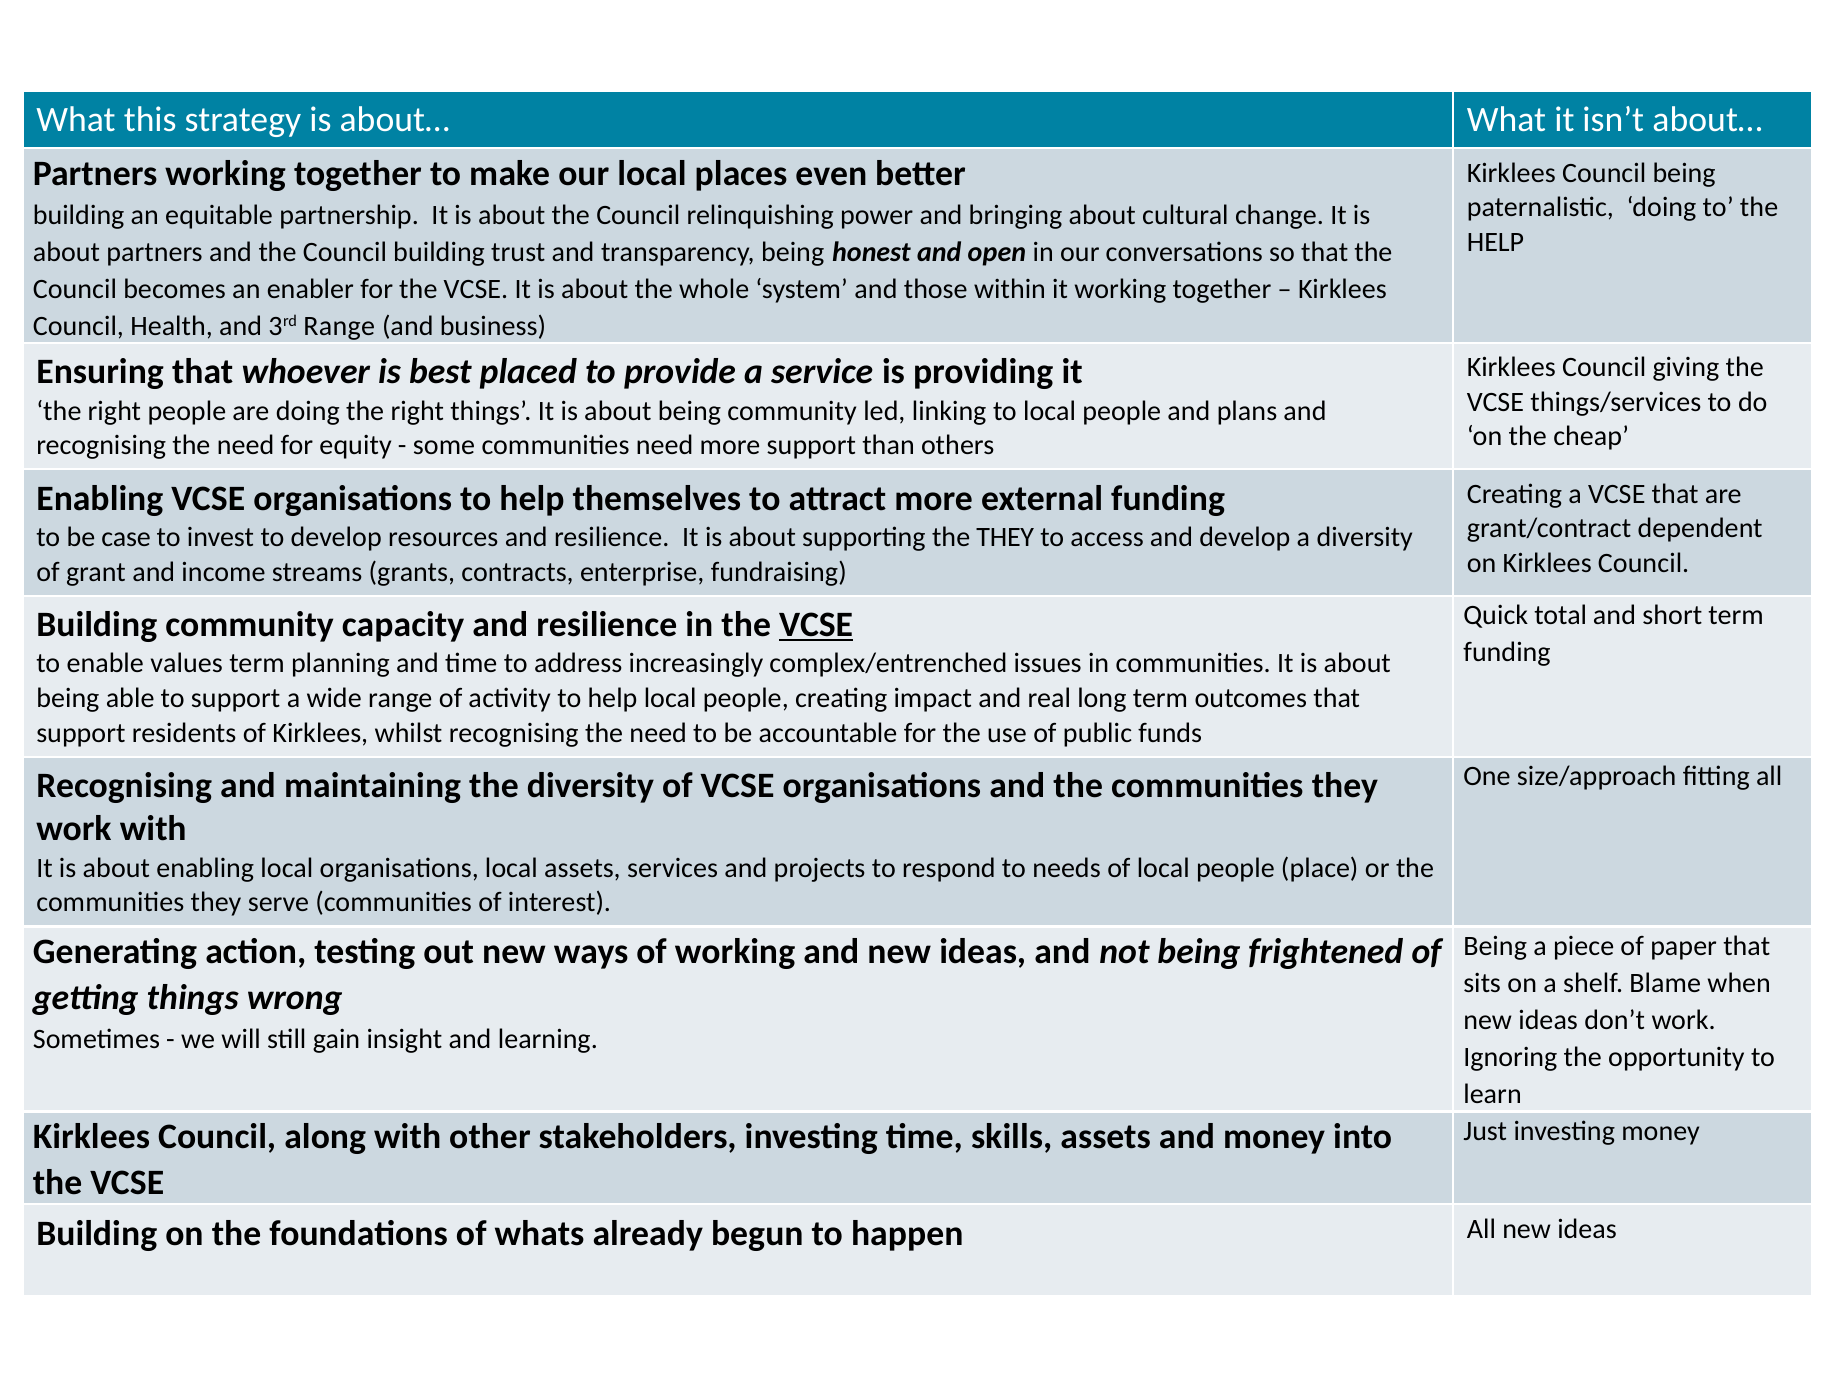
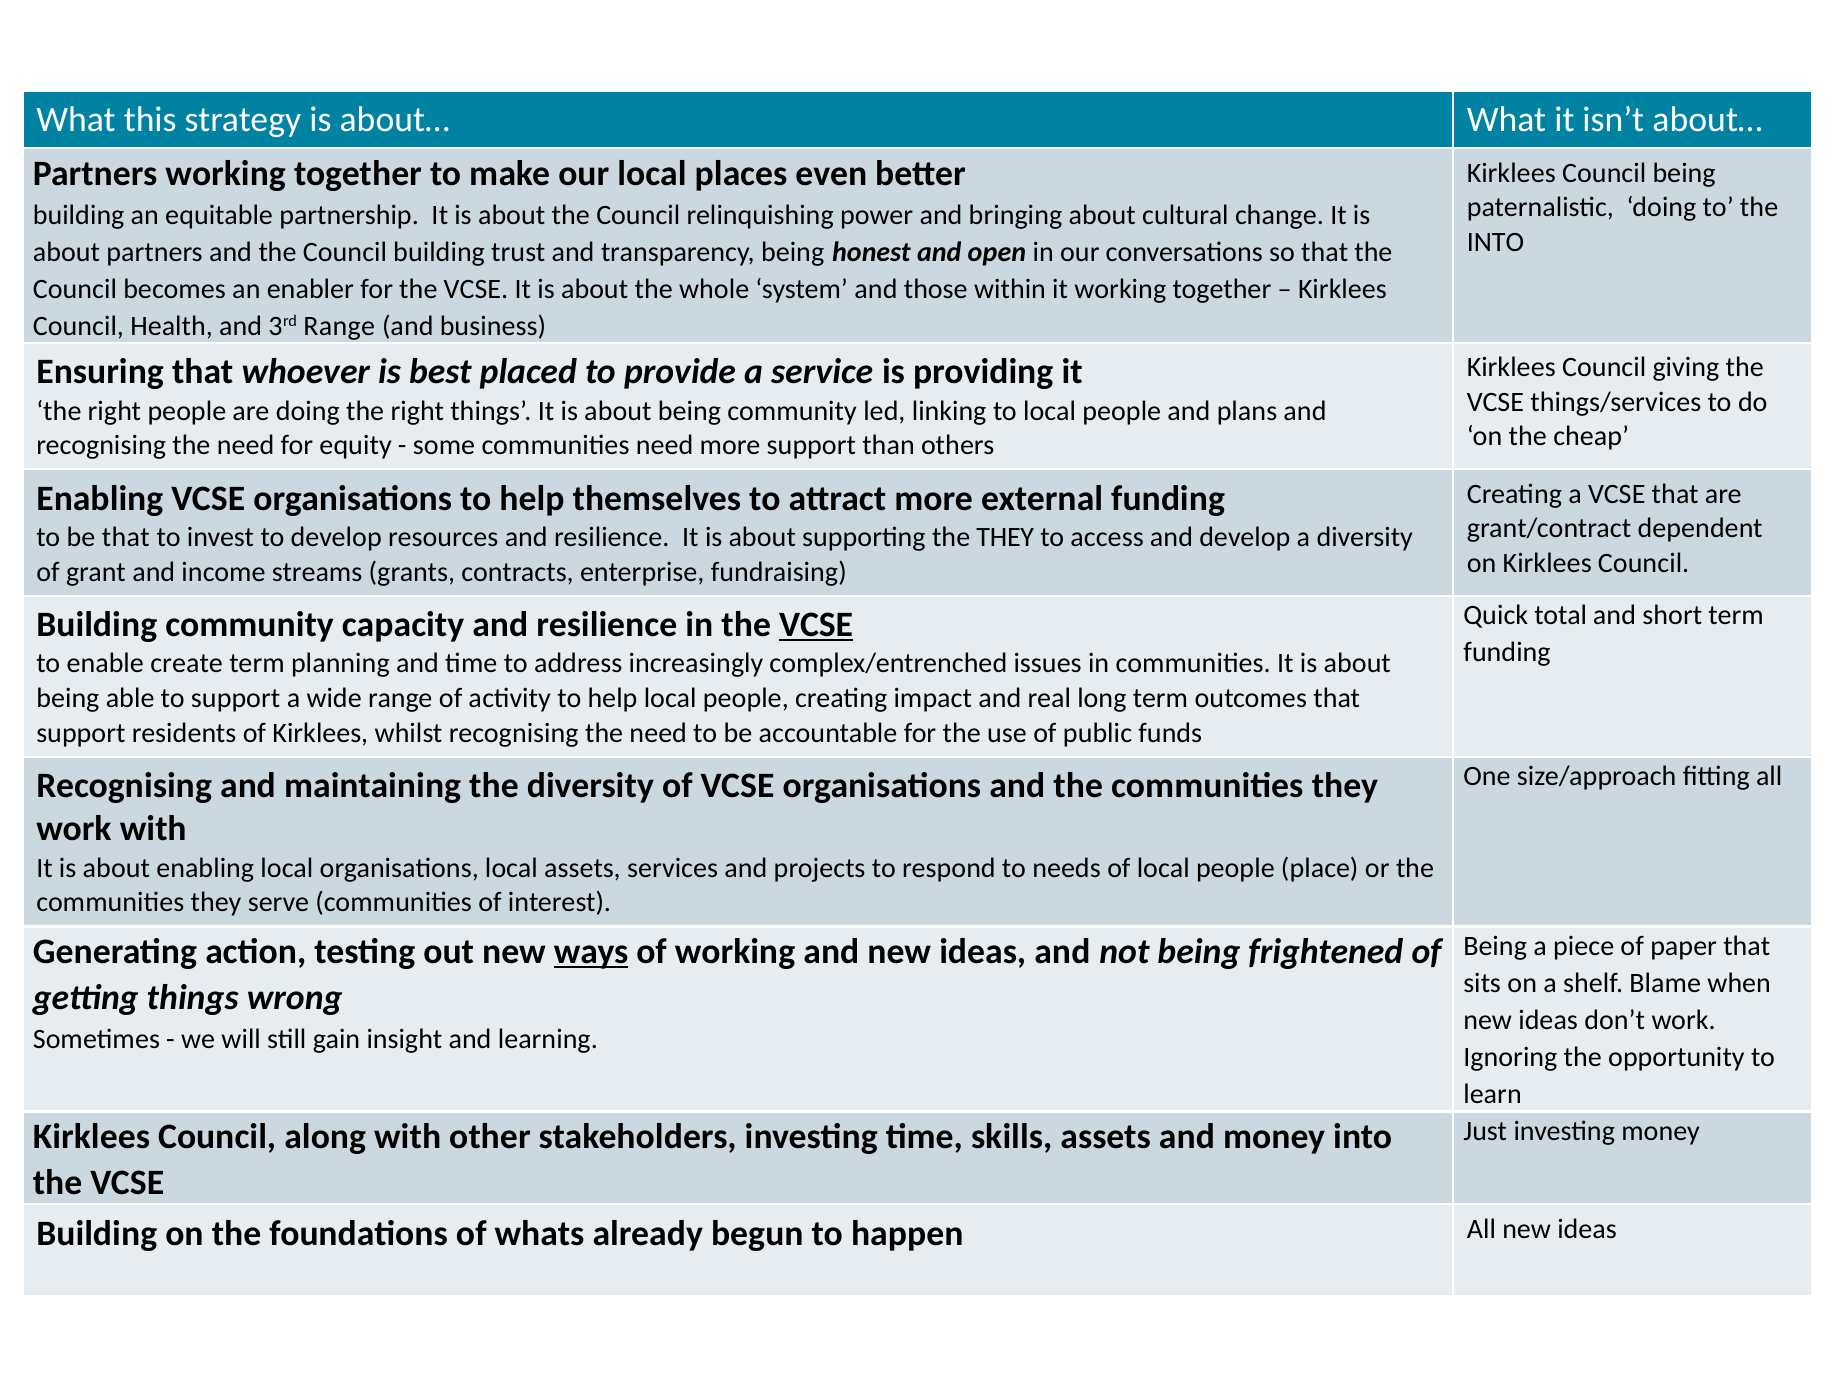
HELP: HELP -> INTO (1495, 242)
be case: case -> that (126, 537)
values: values -> create (187, 664)
ways underline: none -> present (591, 952)
